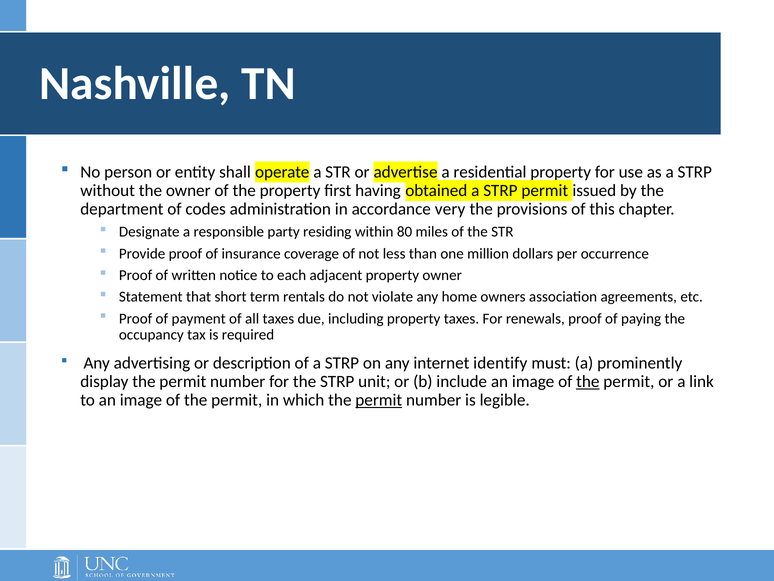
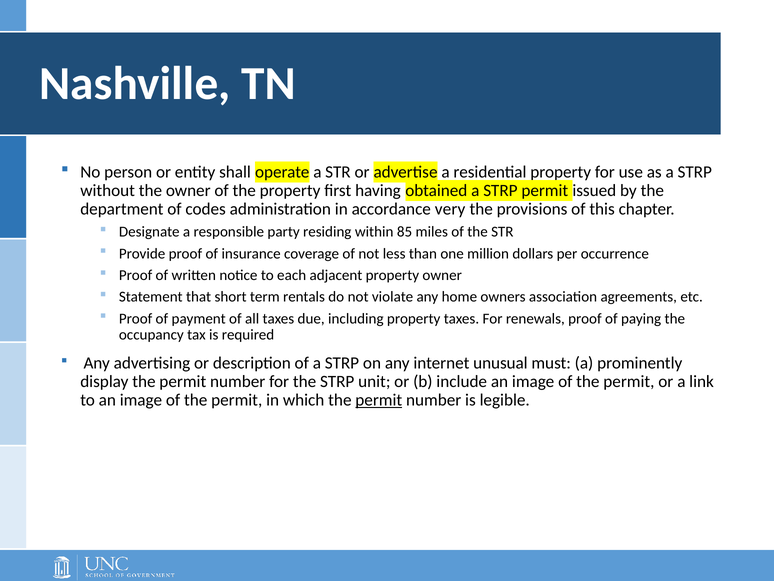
80: 80 -> 85 (405, 232)
identify: identify -> unusual (500, 363)
the underline: present -> none (588, 381)
